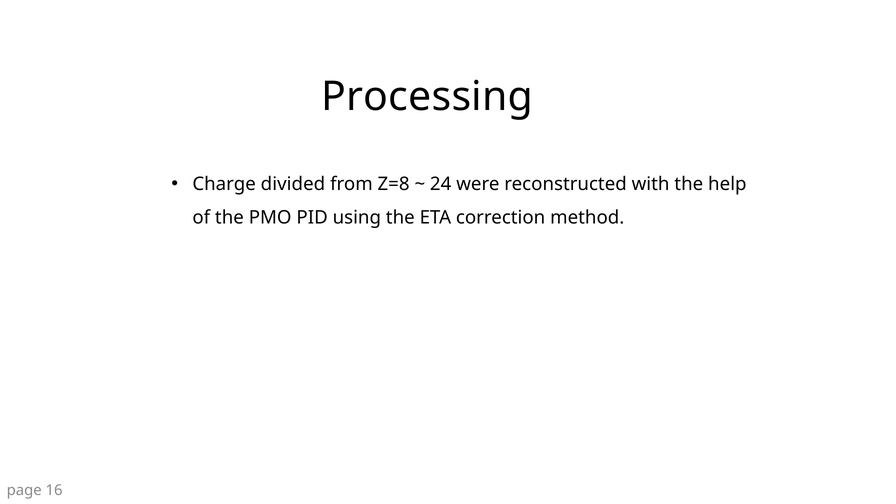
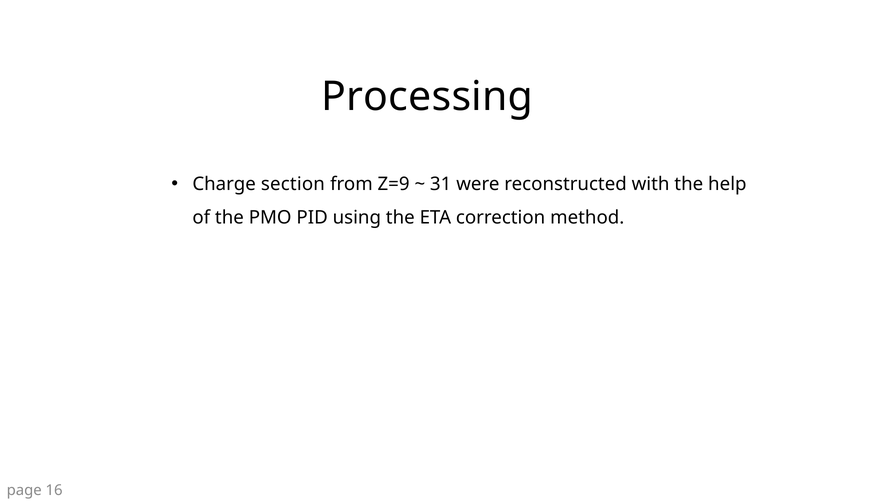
divided: divided -> section (293, 184)
Z=8: Z=8 -> Z=9 (394, 184)
24: 24 -> 31 (441, 184)
